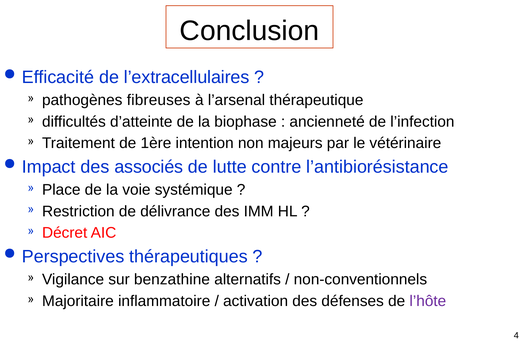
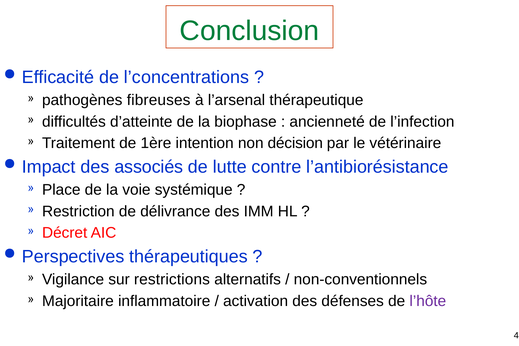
Conclusion colour: black -> green (249, 31)
l’extracellulaires: l’extracellulaires -> l’concentrations (187, 77)
majeurs: majeurs -> décision (295, 143)
benzathine: benzathine -> restrictions (172, 280)
